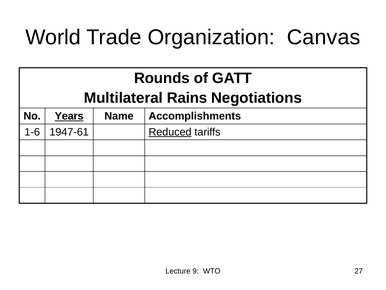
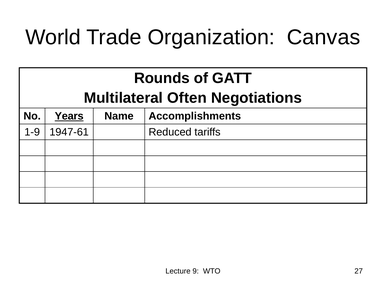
Rains: Rains -> Often (187, 98)
1-6: 1-6 -> 1-9 (32, 132)
Reduced underline: present -> none (170, 132)
